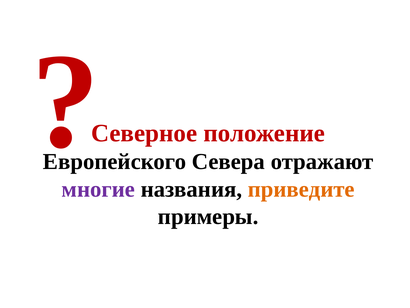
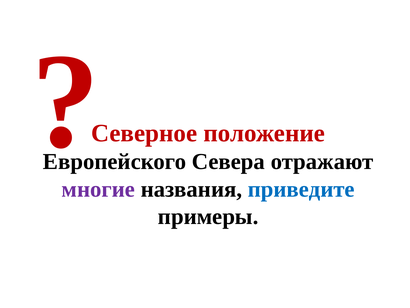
приведите colour: orange -> blue (301, 189)
